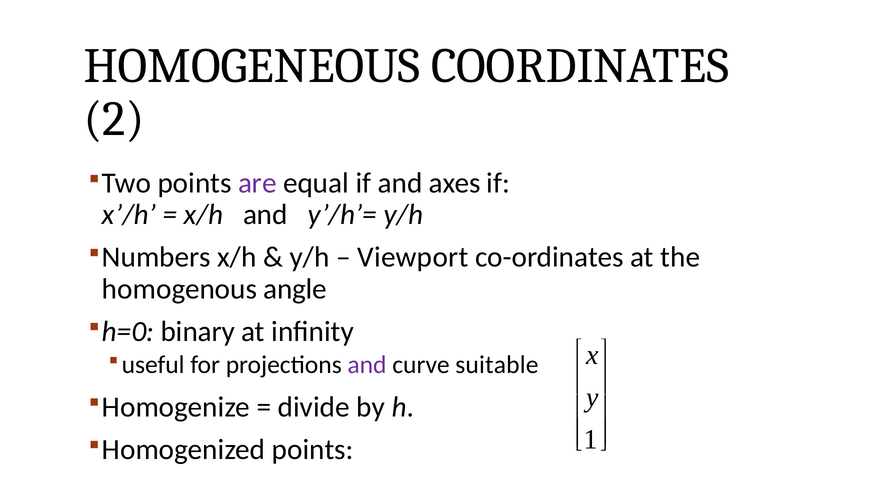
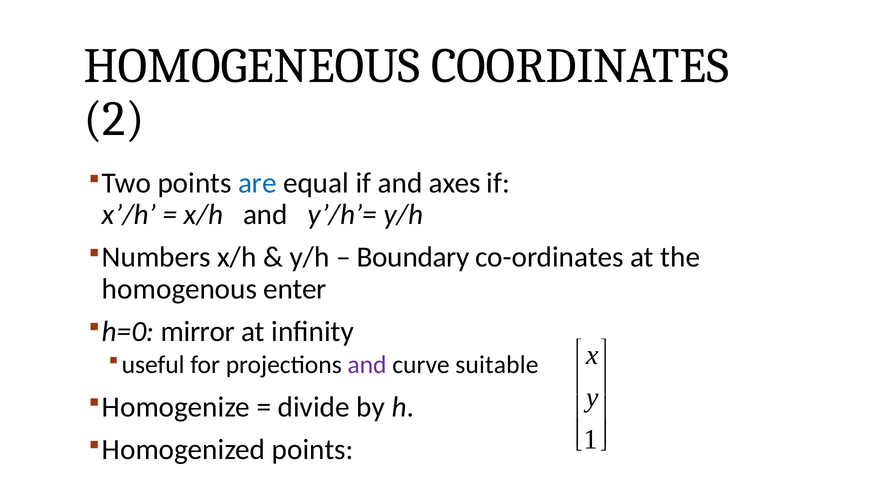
are colour: purple -> blue (257, 183)
Viewport: Viewport -> Boundary (413, 257)
angle: angle -> enter (295, 289)
binary: binary -> mirror (198, 332)
